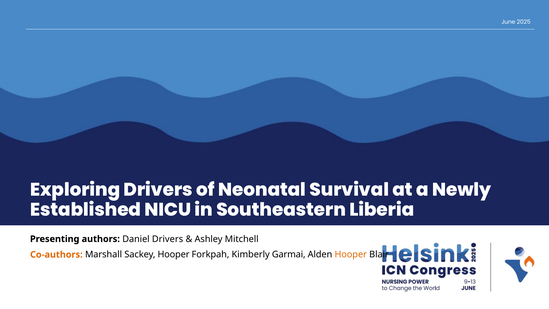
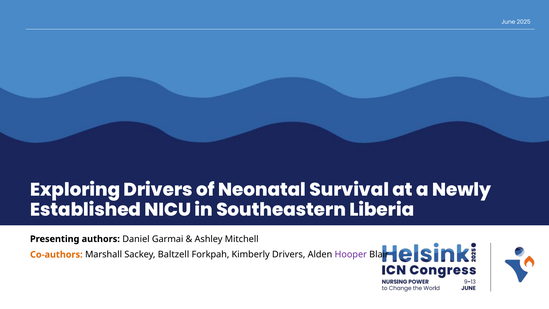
Daniel Drivers: Drivers -> Garmai (168, 239)
Sackey Hooper: Hooper -> Baltzell (173, 254)
Kimberly Garmai: Garmai -> Drivers (289, 254)
Hooper colour: orange -> purple (351, 254)
